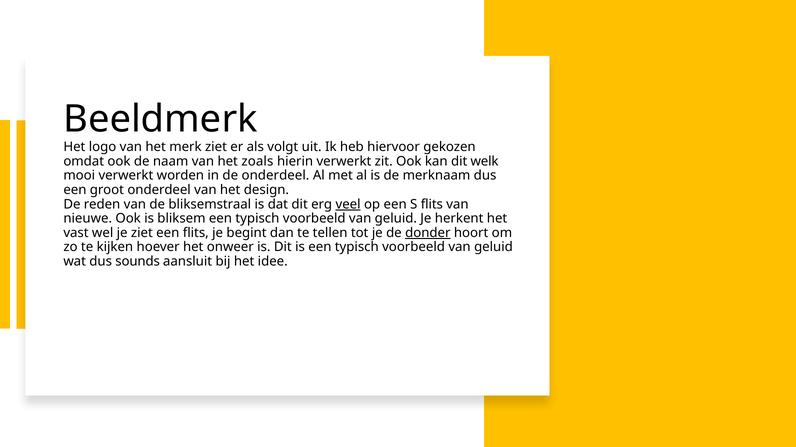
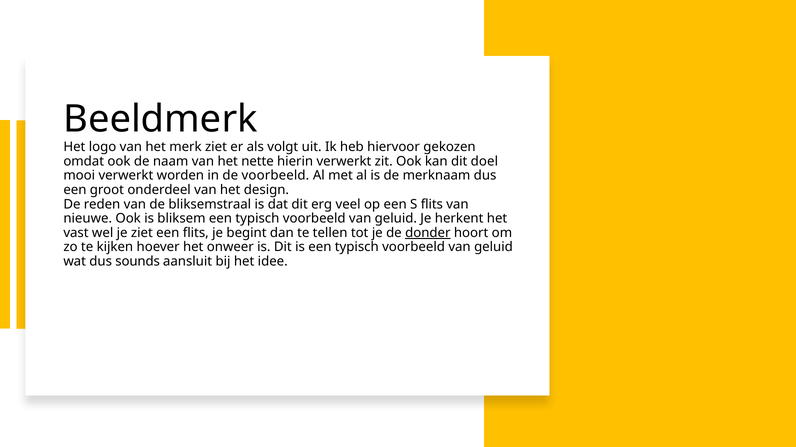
zoals: zoals -> nette (258, 162)
welk: welk -> doel (484, 162)
de onderdeel: onderdeel -> voorbeeld (275, 176)
veel underline: present -> none (348, 205)
